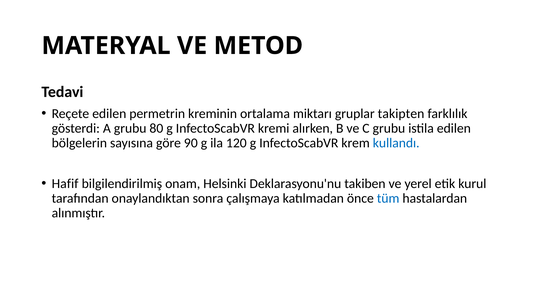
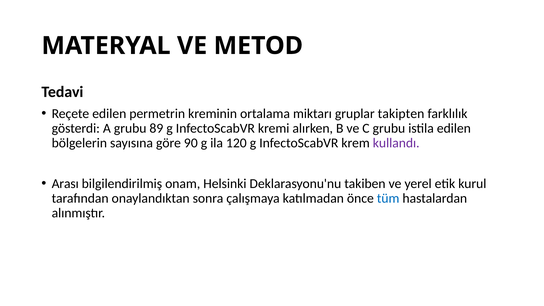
80: 80 -> 89 (156, 128)
kullandı colour: blue -> purple (396, 143)
Hafif: Hafif -> Arası (65, 184)
